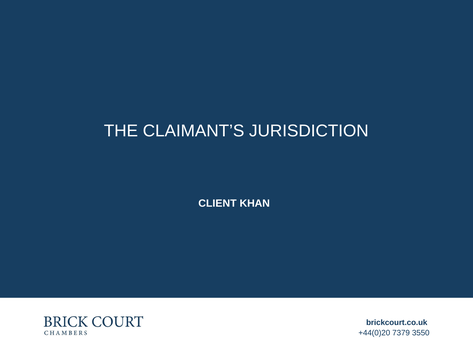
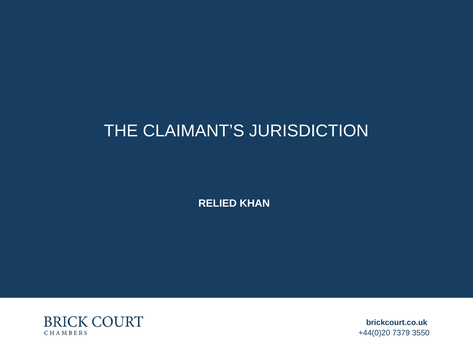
CLIENT: CLIENT -> RELIED (218, 204)
